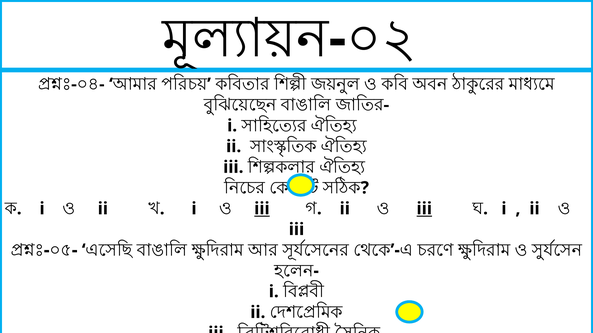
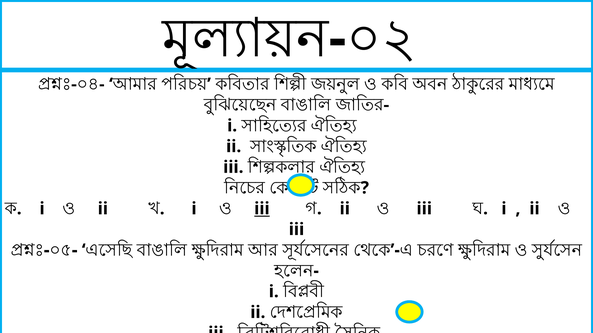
iii underline: present -> none (424, 209)
